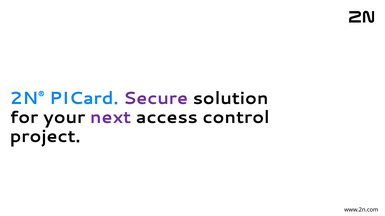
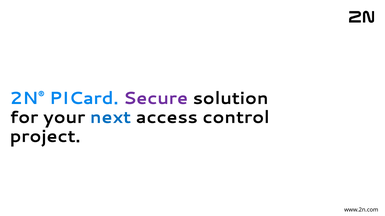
next colour: purple -> blue (111, 118)
